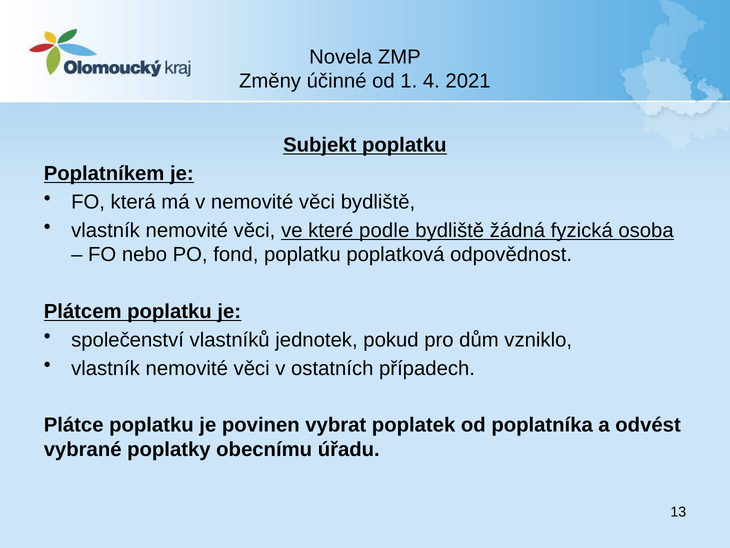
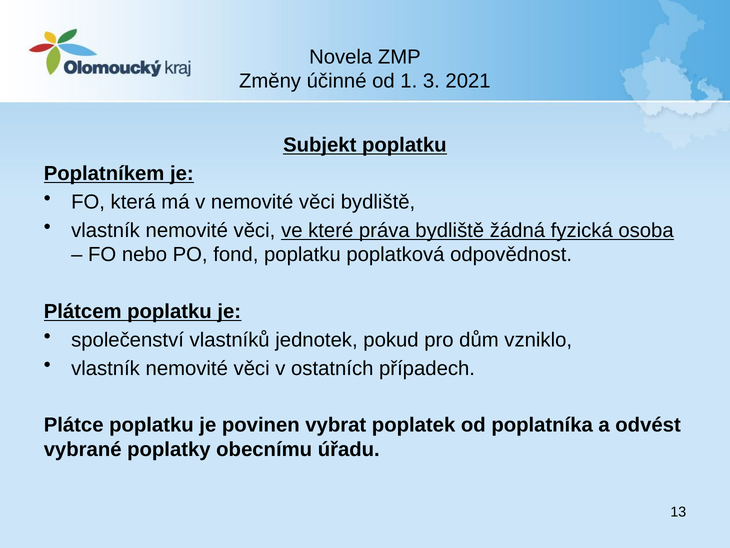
4: 4 -> 3 (431, 81)
podle: podle -> práva (384, 230)
